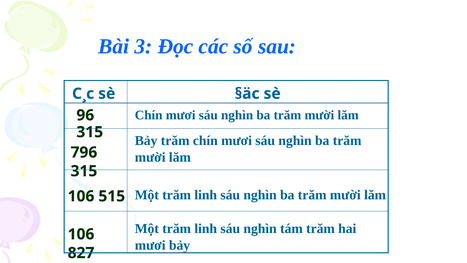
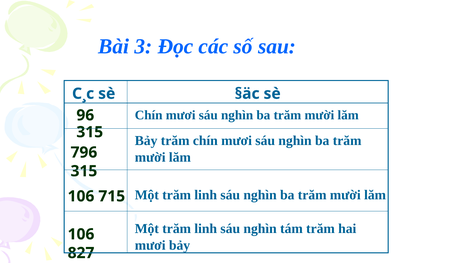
515: 515 -> 715 (112, 196)
